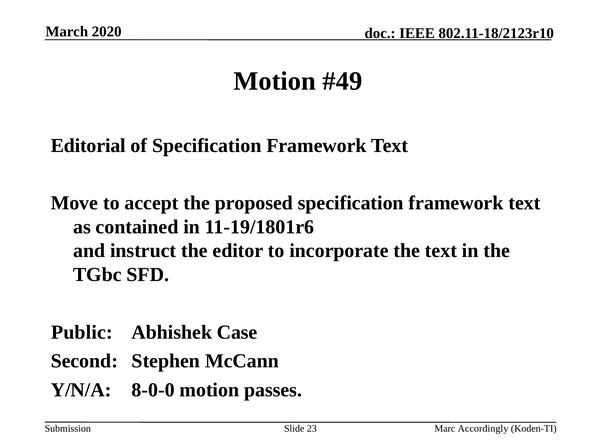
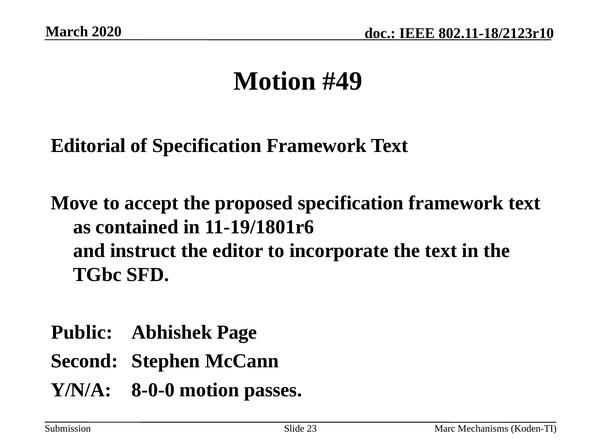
Case: Case -> Page (237, 332)
Accordingly: Accordingly -> Mechanisms (483, 429)
